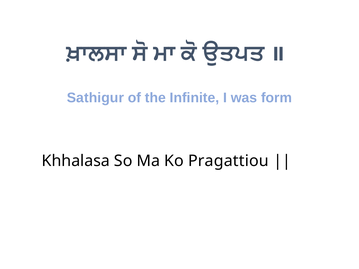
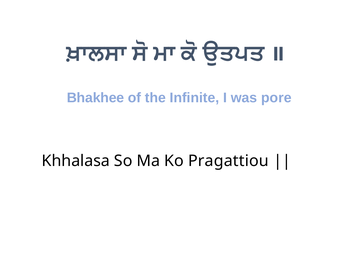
Sathigur: Sathigur -> Bhakhee (95, 98)
form: form -> pore (276, 98)
